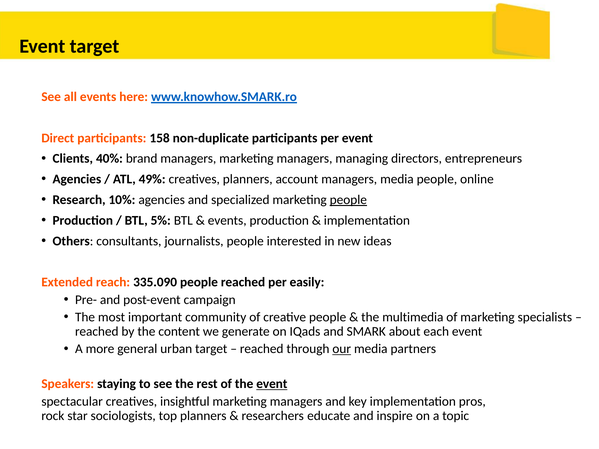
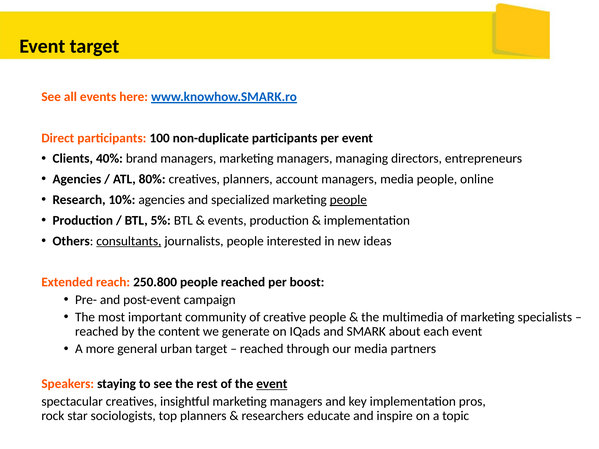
158: 158 -> 100 (160, 138)
49%: 49% -> 80% (152, 179)
consultants underline: none -> present (129, 241)
335.090: 335.090 -> 250.800 (155, 282)
easily: easily -> boost (307, 282)
our underline: present -> none (342, 349)
